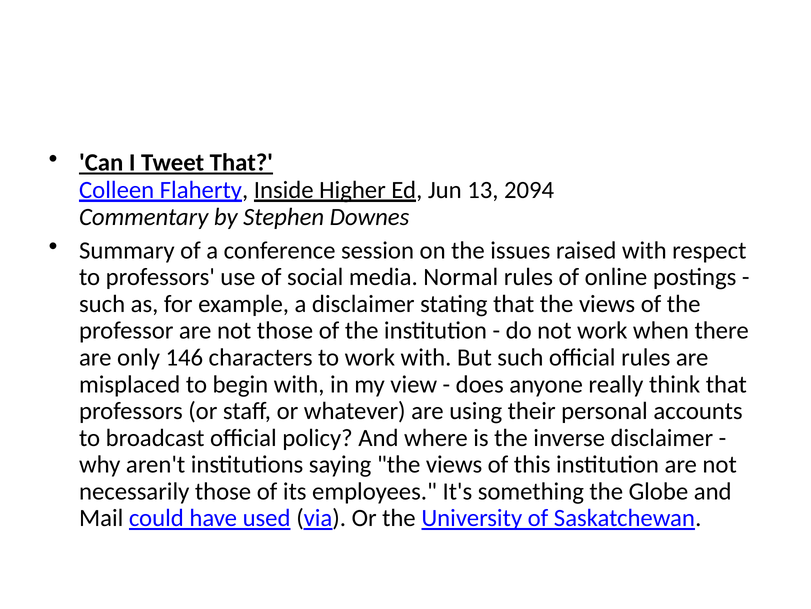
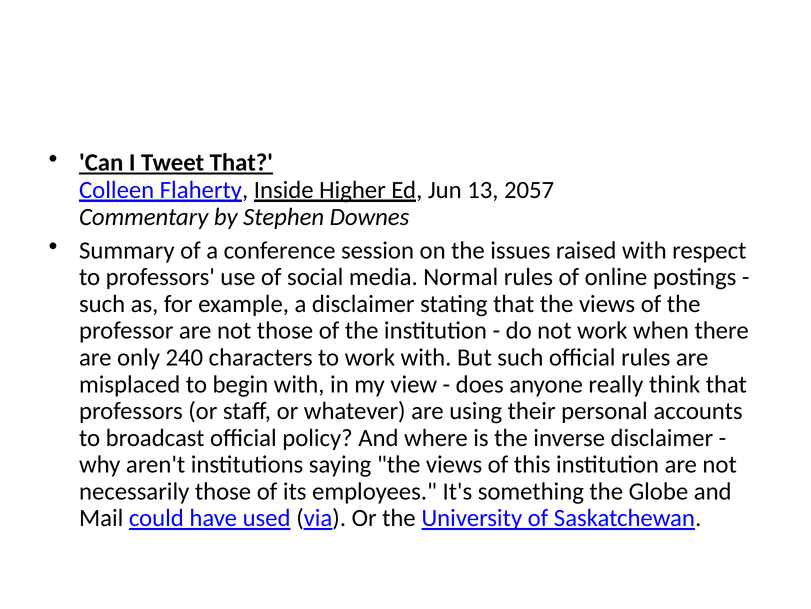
2094: 2094 -> 2057 (529, 190)
146: 146 -> 240 (184, 357)
